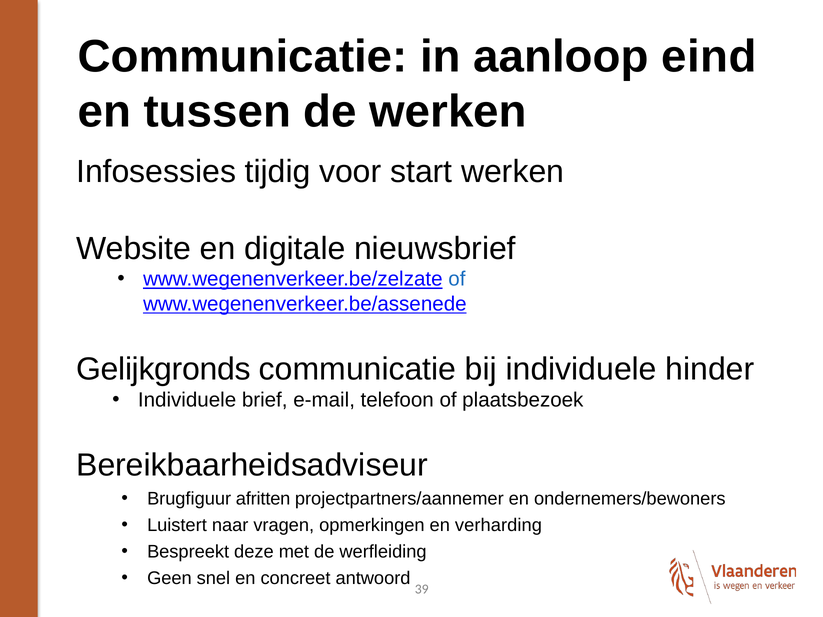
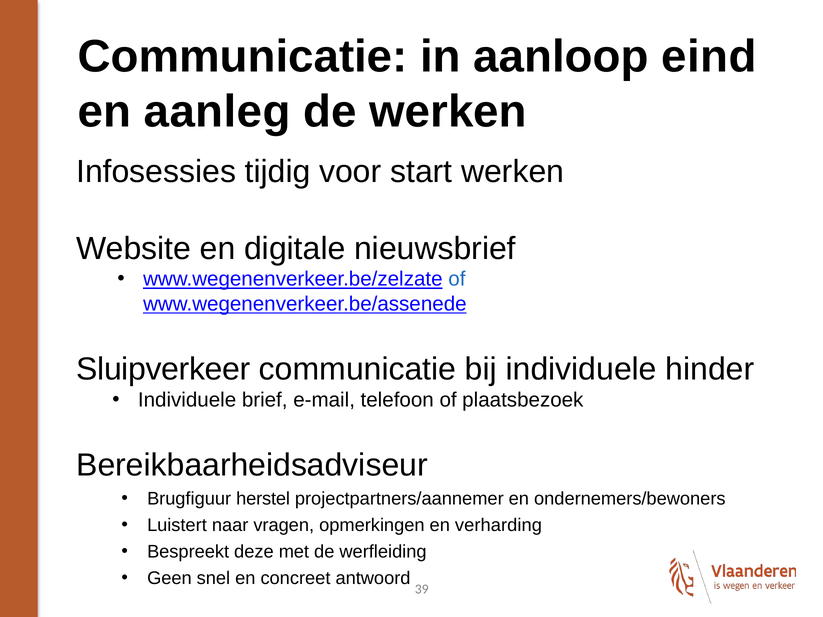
tussen: tussen -> aanleg (217, 112)
Gelijkgronds: Gelijkgronds -> Sluipverkeer (163, 369)
afritten: afritten -> herstel (263, 499)
